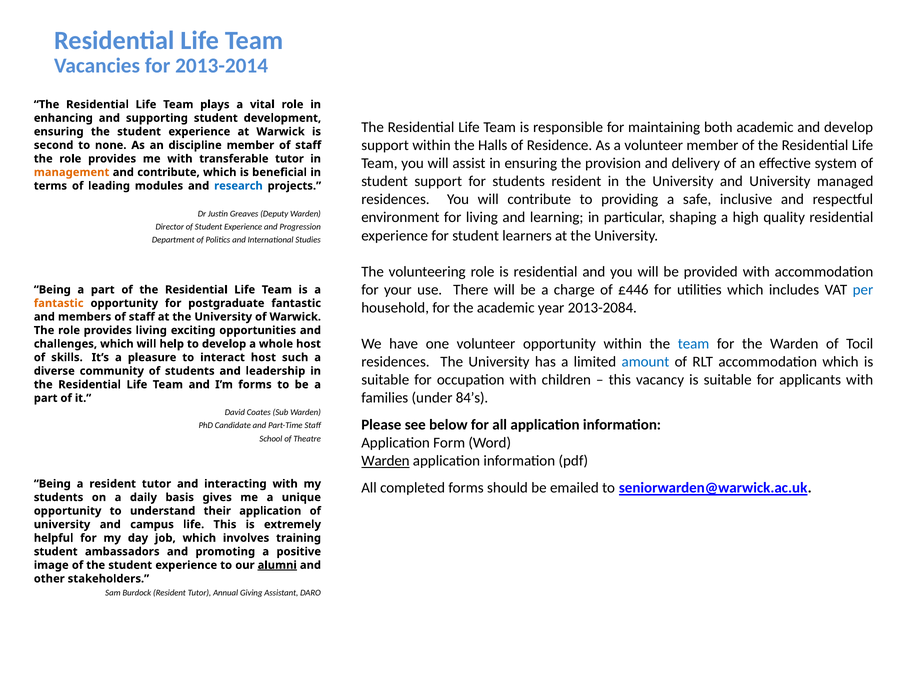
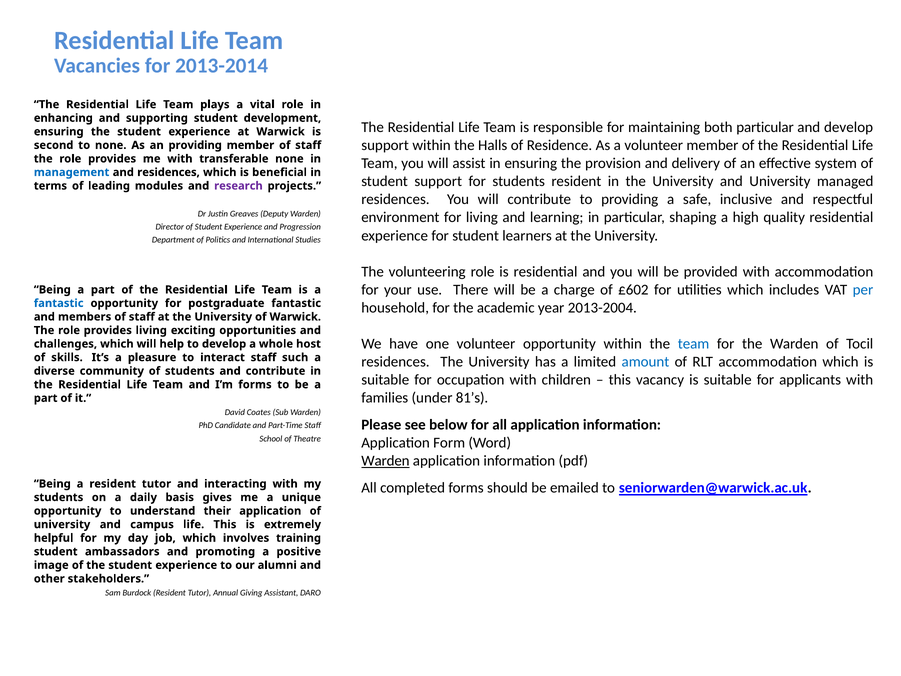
both academic: academic -> particular (765, 127)
an discipline: discipline -> providing (195, 145)
transferable tutor: tutor -> none (289, 159)
management colour: orange -> blue (72, 172)
and contribute: contribute -> residences (169, 172)
research colour: blue -> purple (238, 186)
£446: £446 -> £602 (633, 290)
fantastic colour: orange -> blue (59, 303)
2013-2084: 2013-2084 -> 2013-2004 (602, 308)
interact host: host -> staff (264, 357)
and leadership: leadership -> contribute (275, 371)
84’s: 84’s -> 81’s (472, 398)
alumni underline: present -> none (277, 565)
